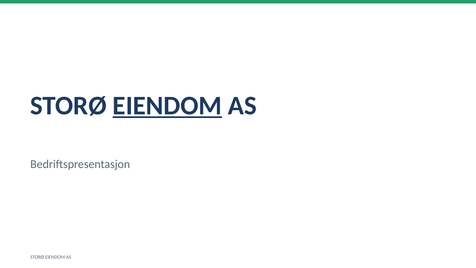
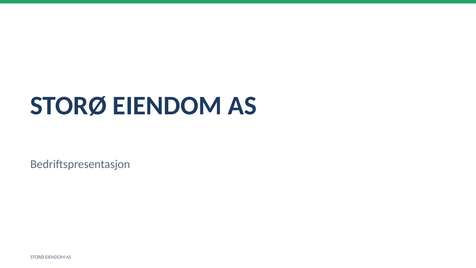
EIENDOM underline: present -> none (167, 106)
